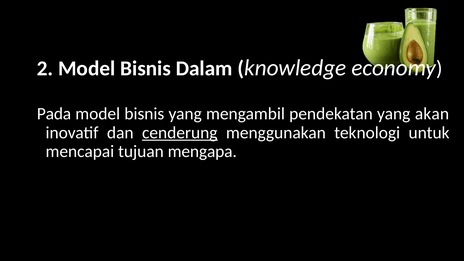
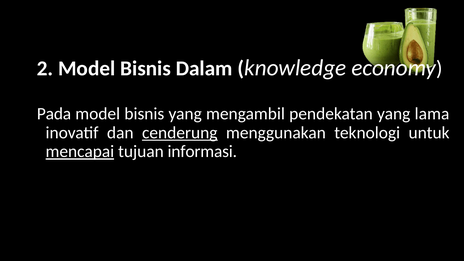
akan: akan -> lama (432, 114)
mencapai underline: none -> present (80, 152)
mengapa: mengapa -> informasi (202, 152)
